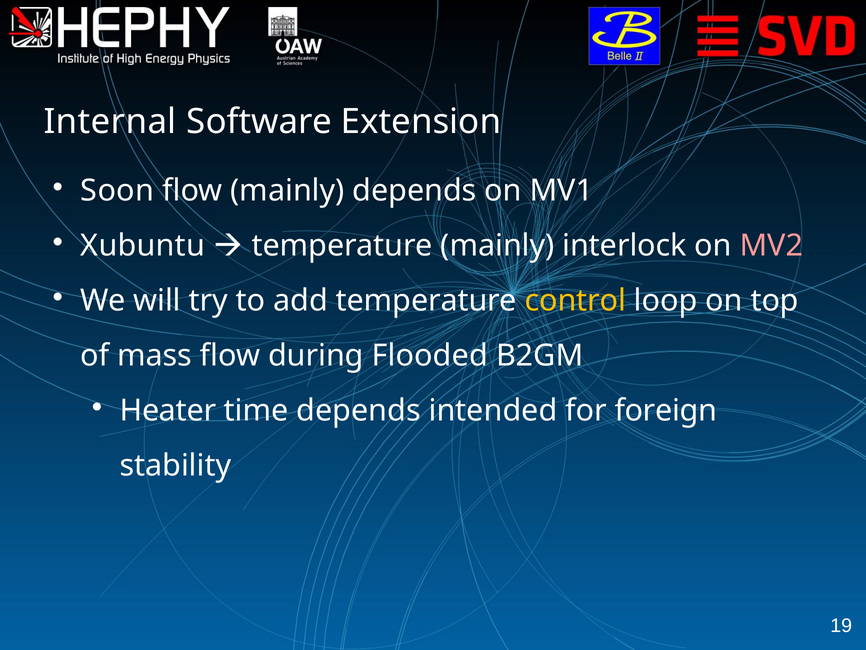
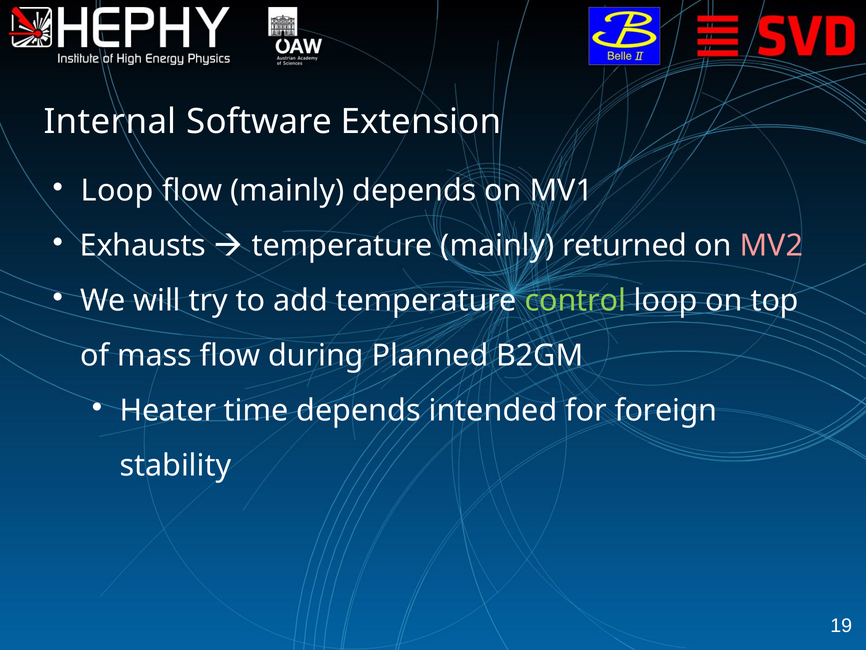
Soon: Soon -> Loop (117, 190)
Xubuntu: Xubuntu -> Exhausts (143, 245)
interlock: interlock -> returned (625, 245)
control colour: yellow -> light green (575, 300)
Flooded: Flooded -> Planned (430, 356)
